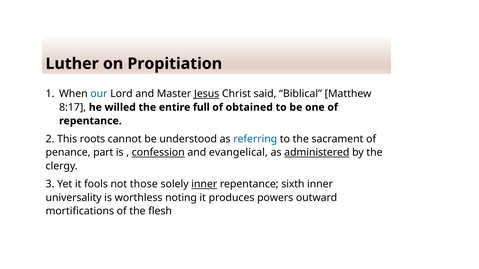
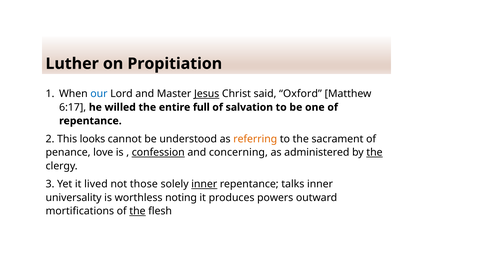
Biblical: Biblical -> Oxford (300, 94)
8:17: 8:17 -> 6:17 (73, 107)
obtained: obtained -> salvation (249, 107)
roots: roots -> looks (92, 139)
referring colour: blue -> orange (255, 139)
part: part -> love (103, 153)
evangelical: evangelical -> concerning (238, 153)
administered underline: present -> none (317, 153)
the underline: none -> present (374, 153)
fools: fools -> lived (96, 184)
sixth: sixth -> talks (293, 184)
the underline: none -> present (137, 211)
